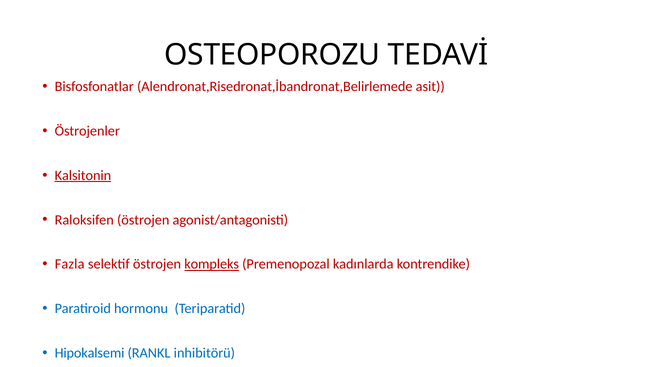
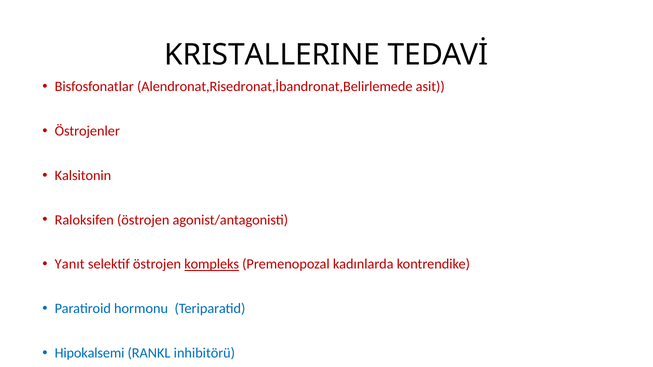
OSTEOPOROZU: OSTEOPOROZU -> KRISTALLERINE (272, 55)
Kalsitonin underline: present -> none (83, 176)
Fazla: Fazla -> Yanıt (70, 264)
